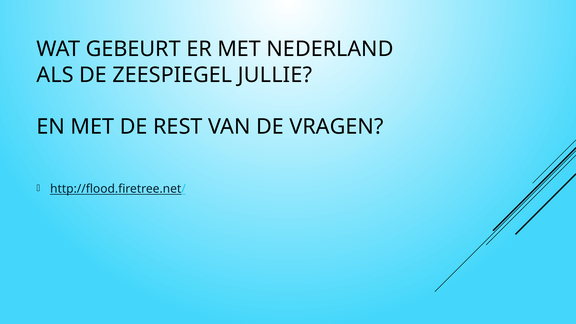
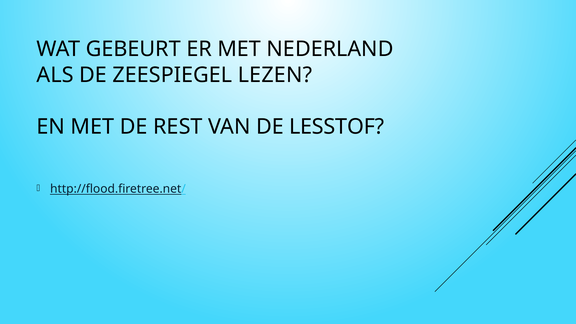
JULLIE: JULLIE -> LEZEN (275, 75)
VRAGEN: VRAGEN -> LESSTOF (337, 127)
